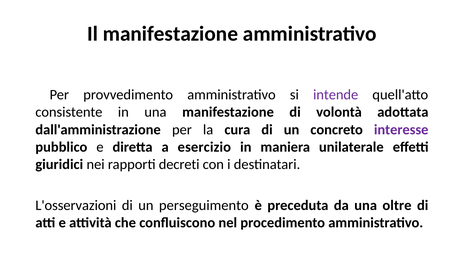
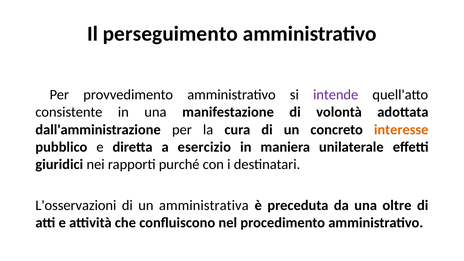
Il manifestazione: manifestazione -> perseguimento (170, 34)
interesse colour: purple -> orange (401, 130)
decreti: decreti -> purché (179, 164)
perseguimento: perseguimento -> amministrativa (204, 205)
